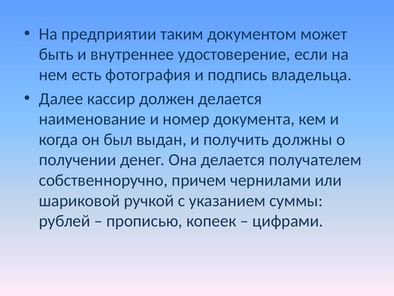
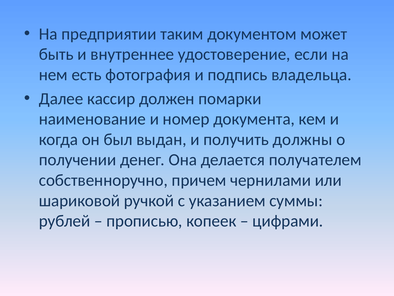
должен делается: делается -> помарки (230, 98)
